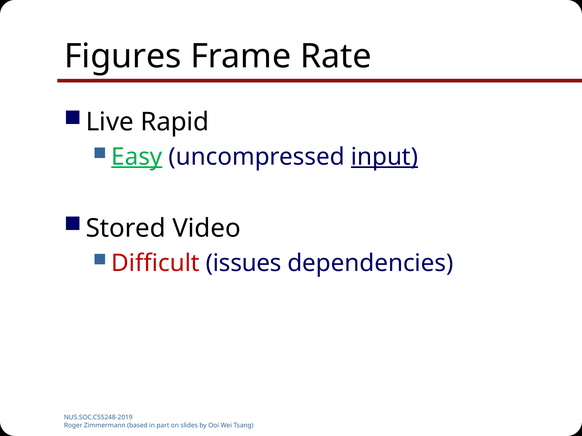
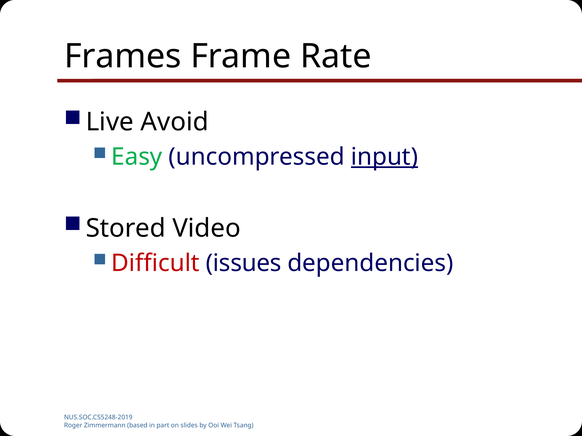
Figures: Figures -> Frames (123, 56)
Rapid: Rapid -> Avoid (175, 122)
Easy underline: present -> none (137, 157)
